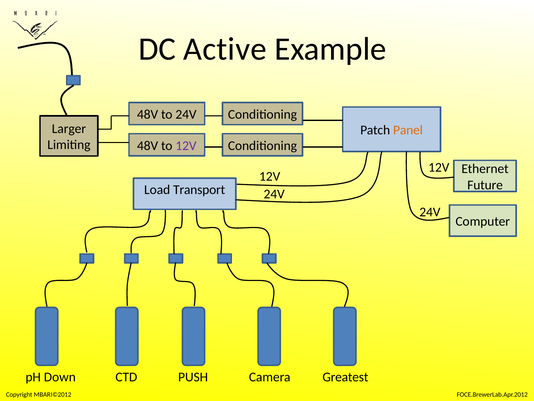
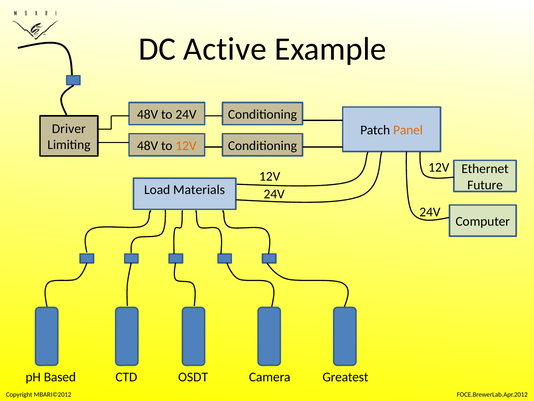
Larger: Larger -> Driver (69, 129)
12V colour: purple -> orange (186, 146)
Transport: Transport -> Materials (199, 190)
Down: Down -> Based (60, 376)
PUSH: PUSH -> OSDT (193, 376)
